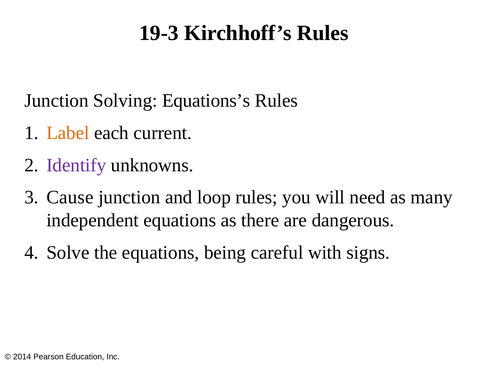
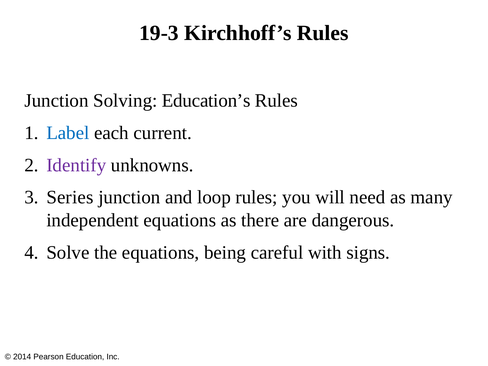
Equations’s: Equations’s -> Education’s (206, 101)
Label colour: orange -> blue (68, 133)
Cause: Cause -> Series (70, 197)
